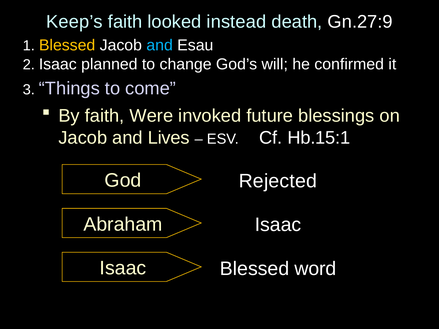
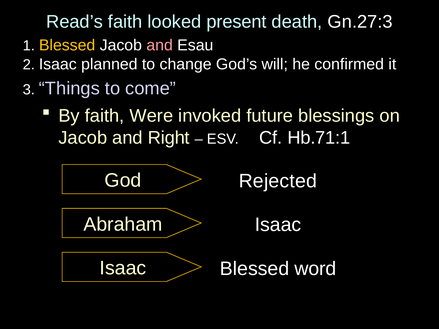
Keep’s: Keep’s -> Read’s (75, 22)
instead: instead -> present (237, 22)
Gn.27:9: Gn.27:9 -> Gn.27:3 (360, 22)
and colour: light blue -> pink (160, 45)
Lives: Lives -> Right (169, 138)
Hb.15:1: Hb.15:1 -> Hb.71:1 (319, 138)
